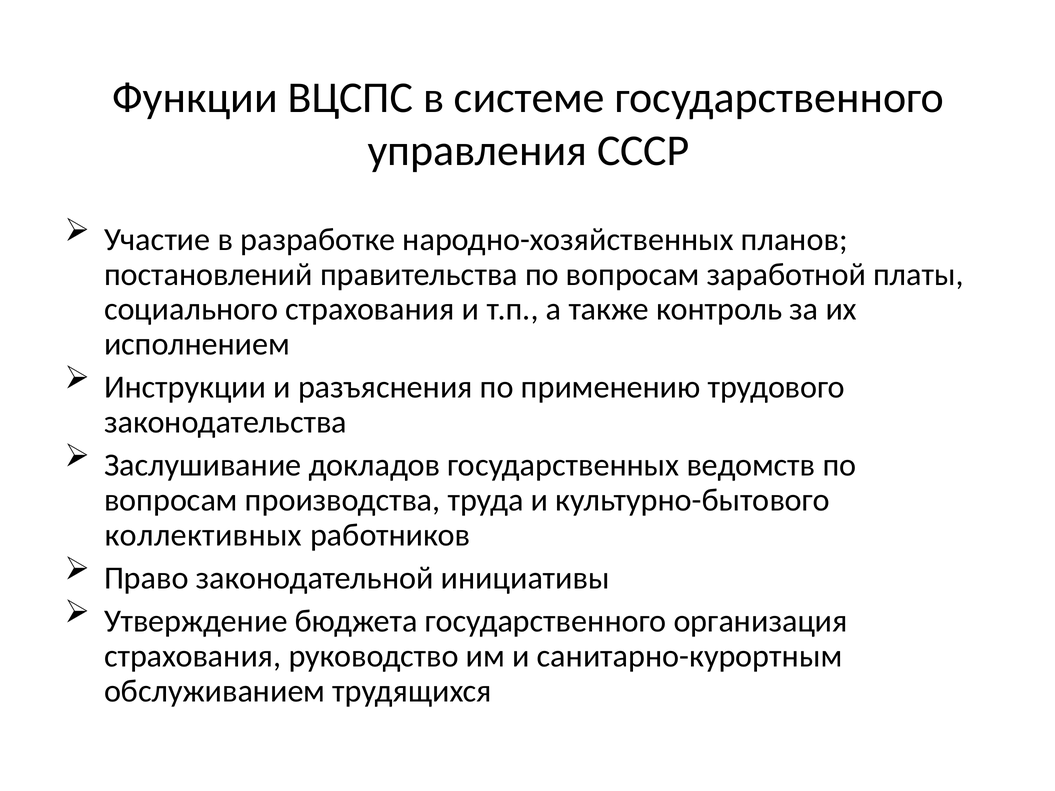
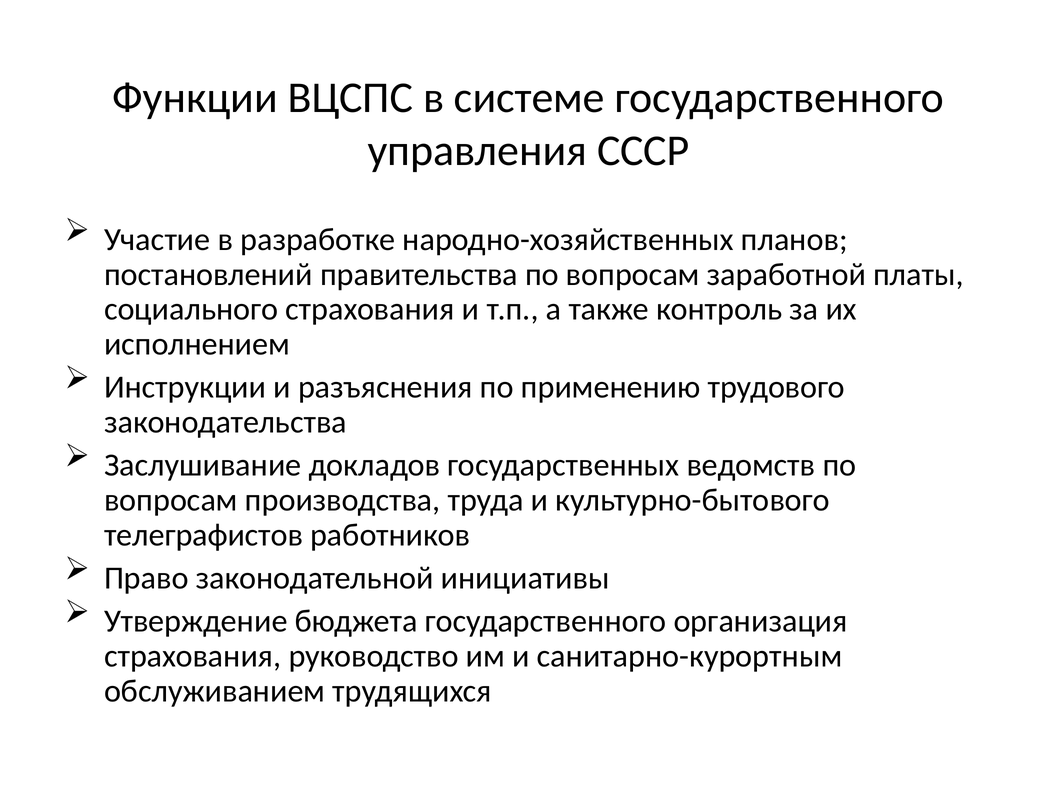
коллективных: коллективных -> телеграфистов (204, 535)
